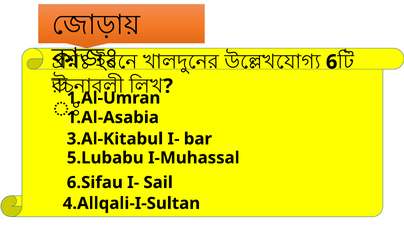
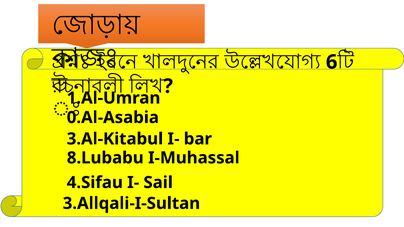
1.Al-Asabia: 1.Al-Asabia -> 0.Al-Asabia (113, 118)
5.Lubabu: 5.Lubabu -> 8.Lubabu (105, 158)
6.Sifau: 6.Sifau -> 4.Sifau (95, 183)
4.Allqali-I-Sultan: 4.Allqali-I-Sultan -> 3.Allqali-I-Sultan (131, 204)
